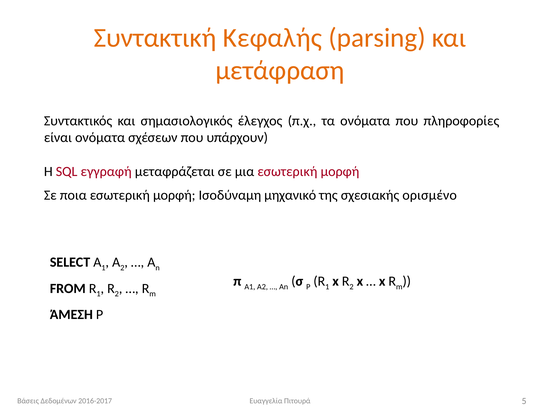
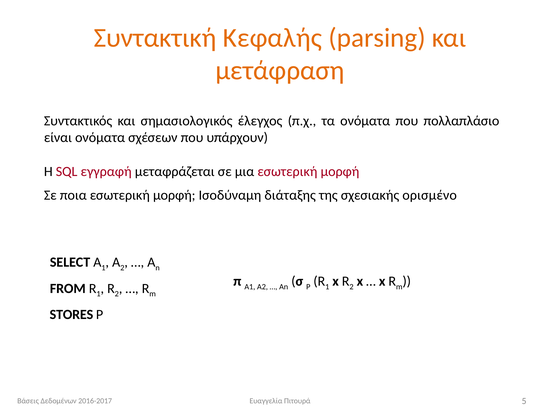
πληροφορίες: πληροφορίες -> πολλαπλάσιο (461, 121)
μηχανικό: μηχανικό -> διάταξης (290, 195)
ΆΜΕΣΗ: ΆΜΕΣΗ -> STORES (71, 315)
